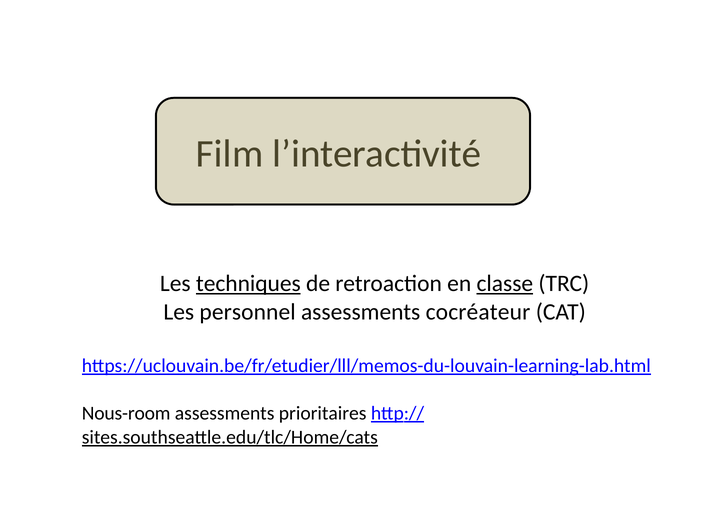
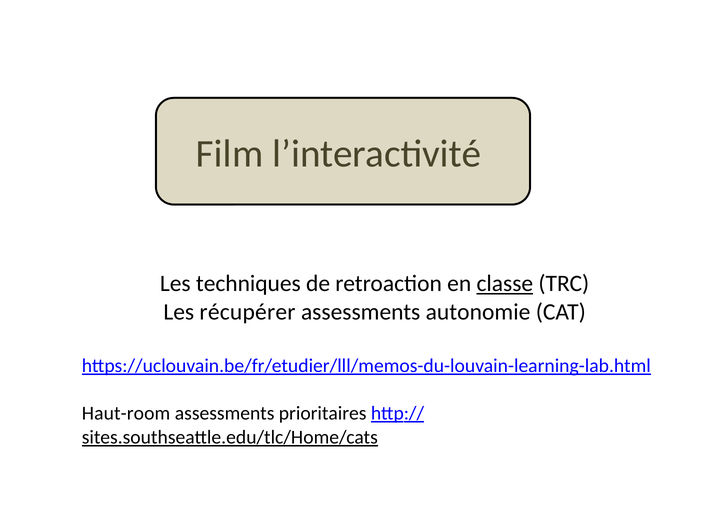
techniques underline: present -> none (248, 284)
personnel: personnel -> récupérer (248, 312)
cocréateur: cocréateur -> autonomie (478, 312)
Nous-room: Nous-room -> Haut-room (126, 413)
